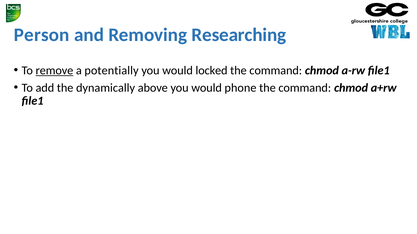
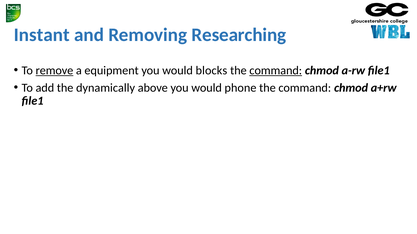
Person: Person -> Instant (42, 35)
potentially: potentially -> equipment (112, 71)
locked: locked -> blocks (211, 71)
command underline: none -> present (276, 71)
